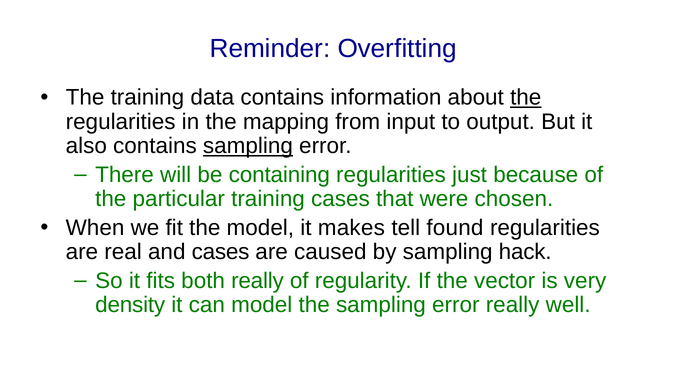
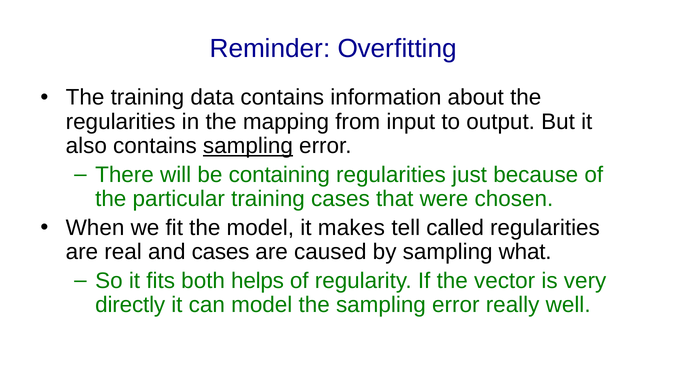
the underline: present -> none (526, 98)
found: found -> called (455, 228)
hack: hack -> what (525, 252)
both really: really -> helps (258, 281)
density: density -> directly (130, 305)
